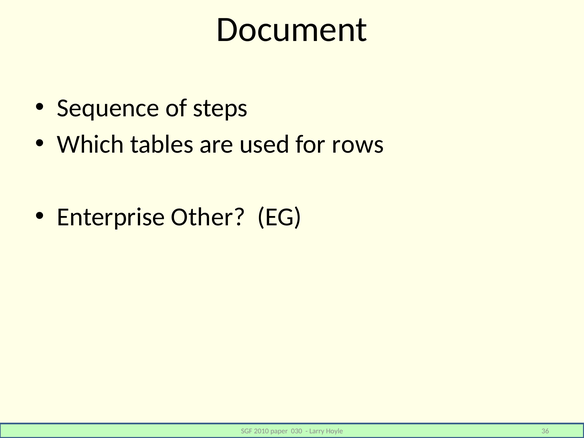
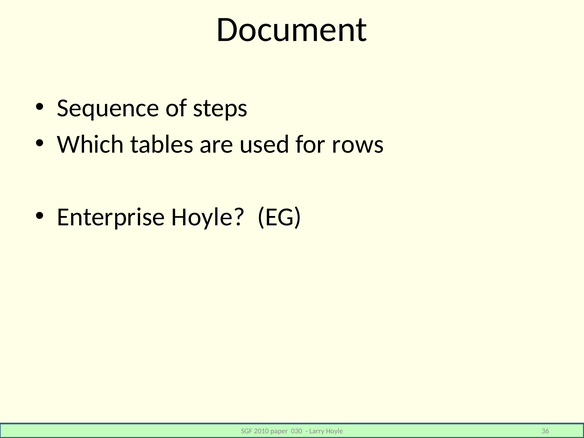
Enterprise Other: Other -> Hoyle (208, 217)
